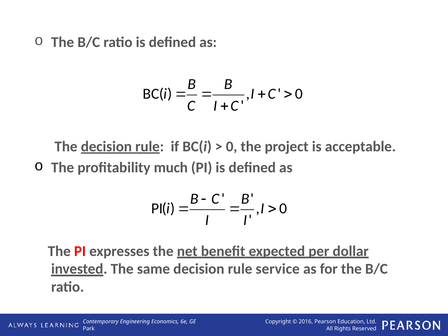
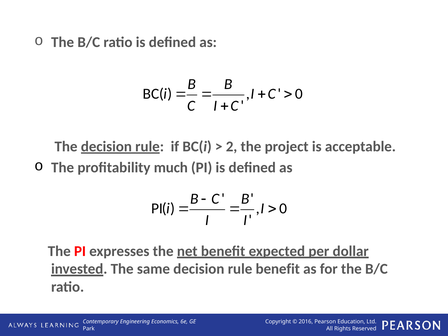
0: 0 -> 2 (232, 147)
rule service: service -> benefit (278, 269)
